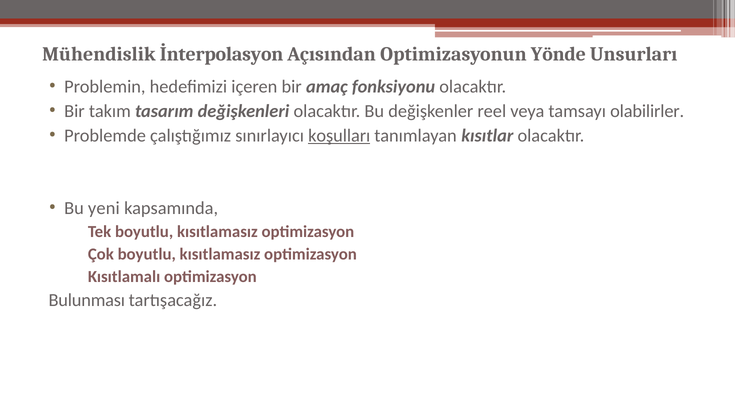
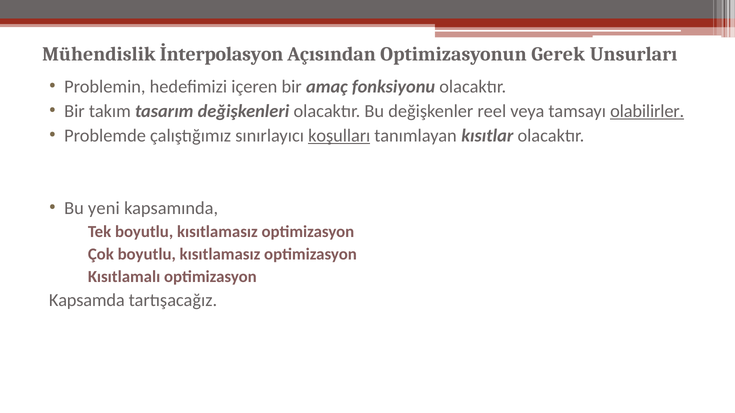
Yönde: Yönde -> Gerek (558, 54)
olabilirler underline: none -> present (647, 111)
Bulunması: Bulunması -> Kapsamda (87, 301)
